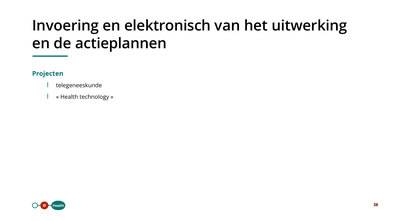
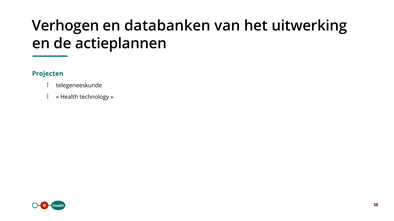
Invoering: Invoering -> Verhogen (66, 26)
elektronisch: elektronisch -> databanken (167, 26)
